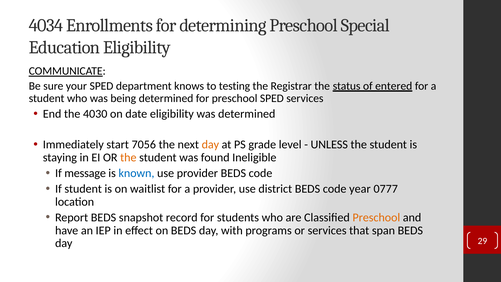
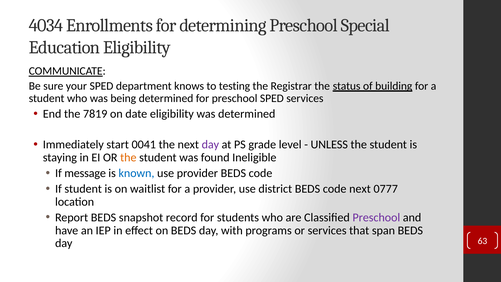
entered: entered -> building (394, 86)
4030: 4030 -> 7819 (95, 114)
7056: 7056 -> 0041 (144, 144)
day colour: orange -> purple (210, 144)
code year: year -> next (360, 189)
Preschool colour: orange -> purple (376, 217)
29: 29 -> 63 (482, 241)
